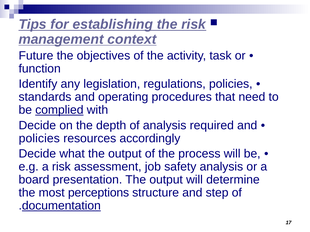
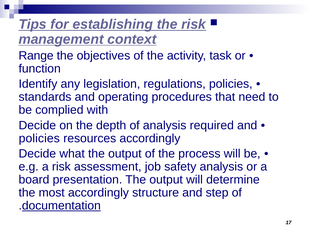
Future: Future -> Range (36, 56)
complied underline: present -> none (59, 110)
most perceptions: perceptions -> accordingly (98, 193)
